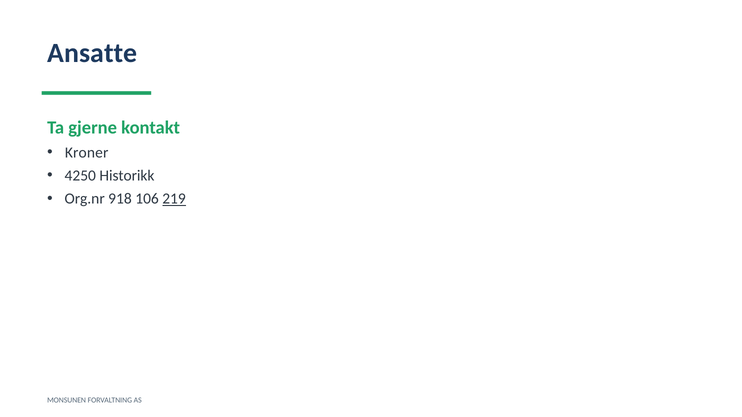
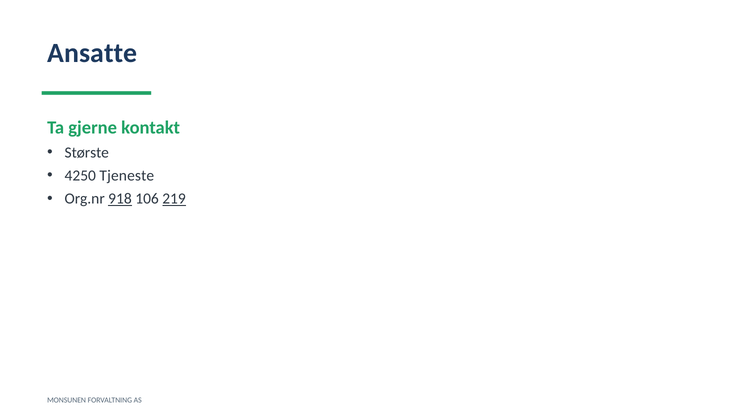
Kroner: Kroner -> Største (87, 153)
Historikk: Historikk -> Tjeneste (127, 176)
918 underline: none -> present (120, 199)
